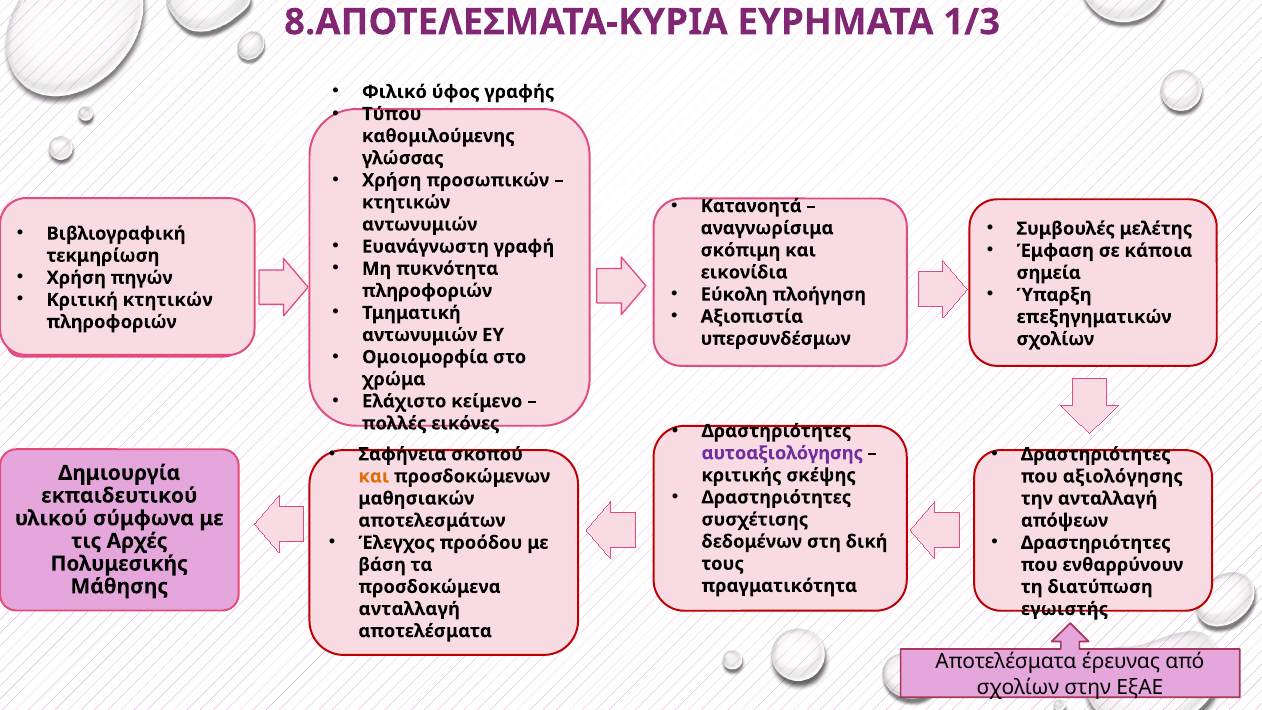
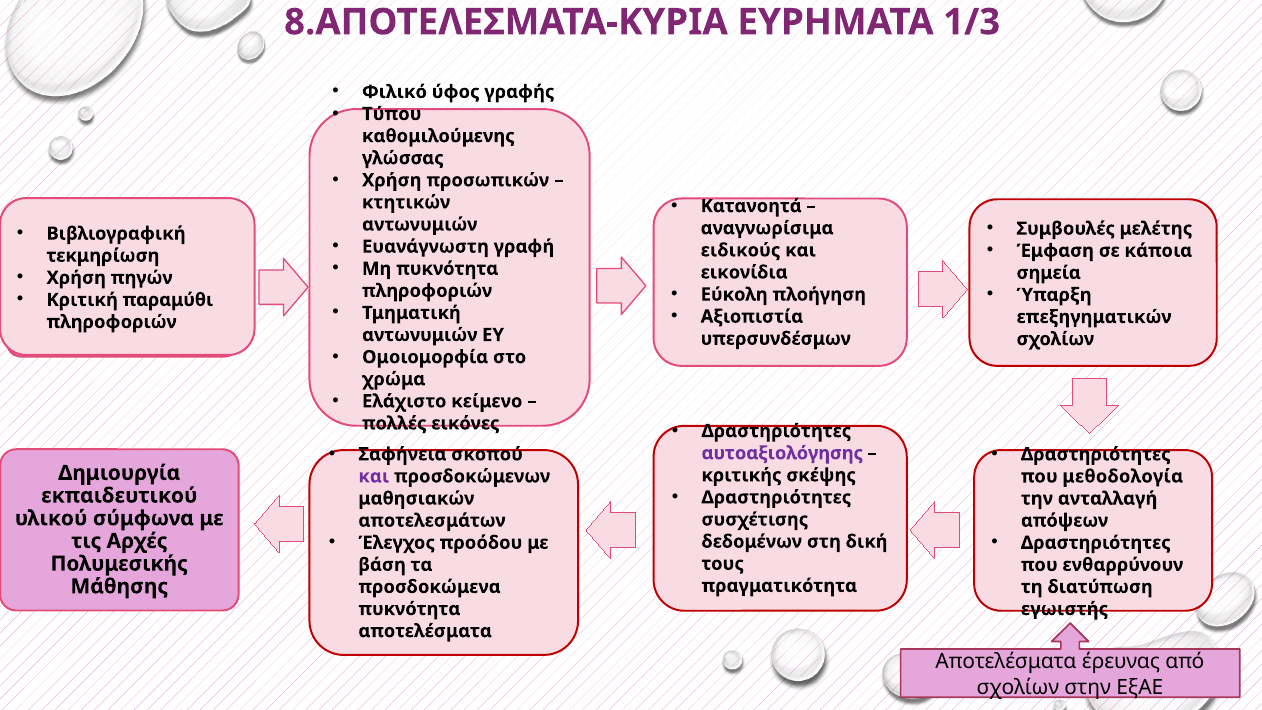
σκόπιμη: σκόπιμη -> ειδικούς (740, 250)
κτητικών: κτητικών -> παραμύθι (168, 300)
και colour: orange -> purple (374, 476)
αξιολόγησης: αξιολόγησης -> μεθοδολογία (1123, 476)
ανταλλαγή: ανταλλαγή -> πυκνότητα (409, 609)
